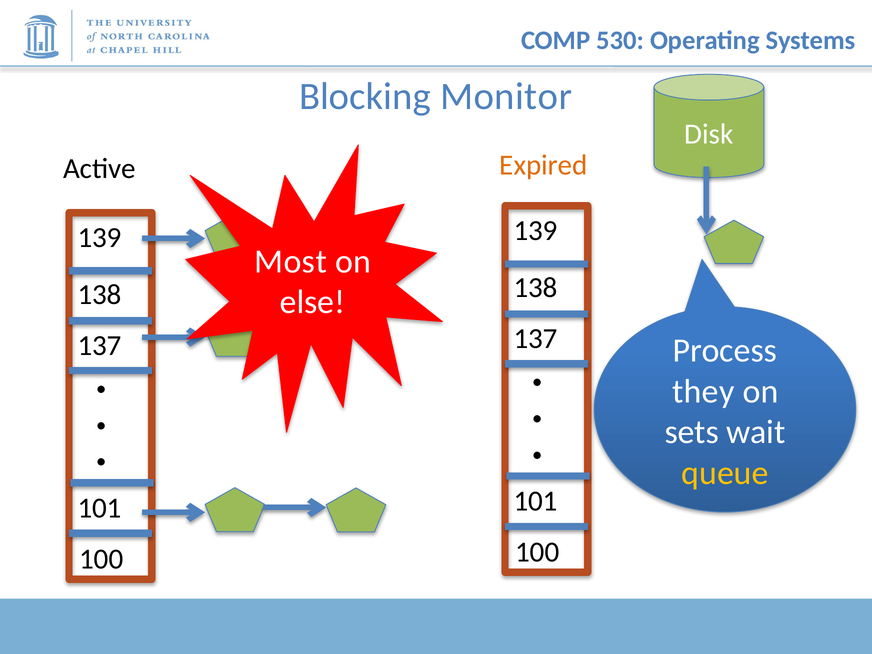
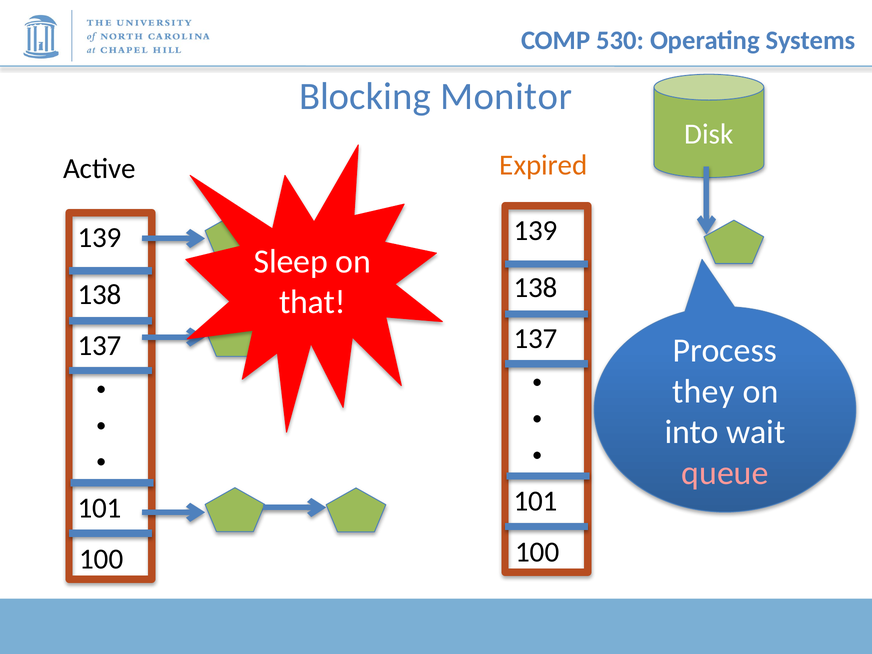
Most: Most -> Sleep (291, 262)
else: else -> that (313, 302)
sets: sets -> into (692, 432)
queue colour: yellow -> pink (725, 473)
